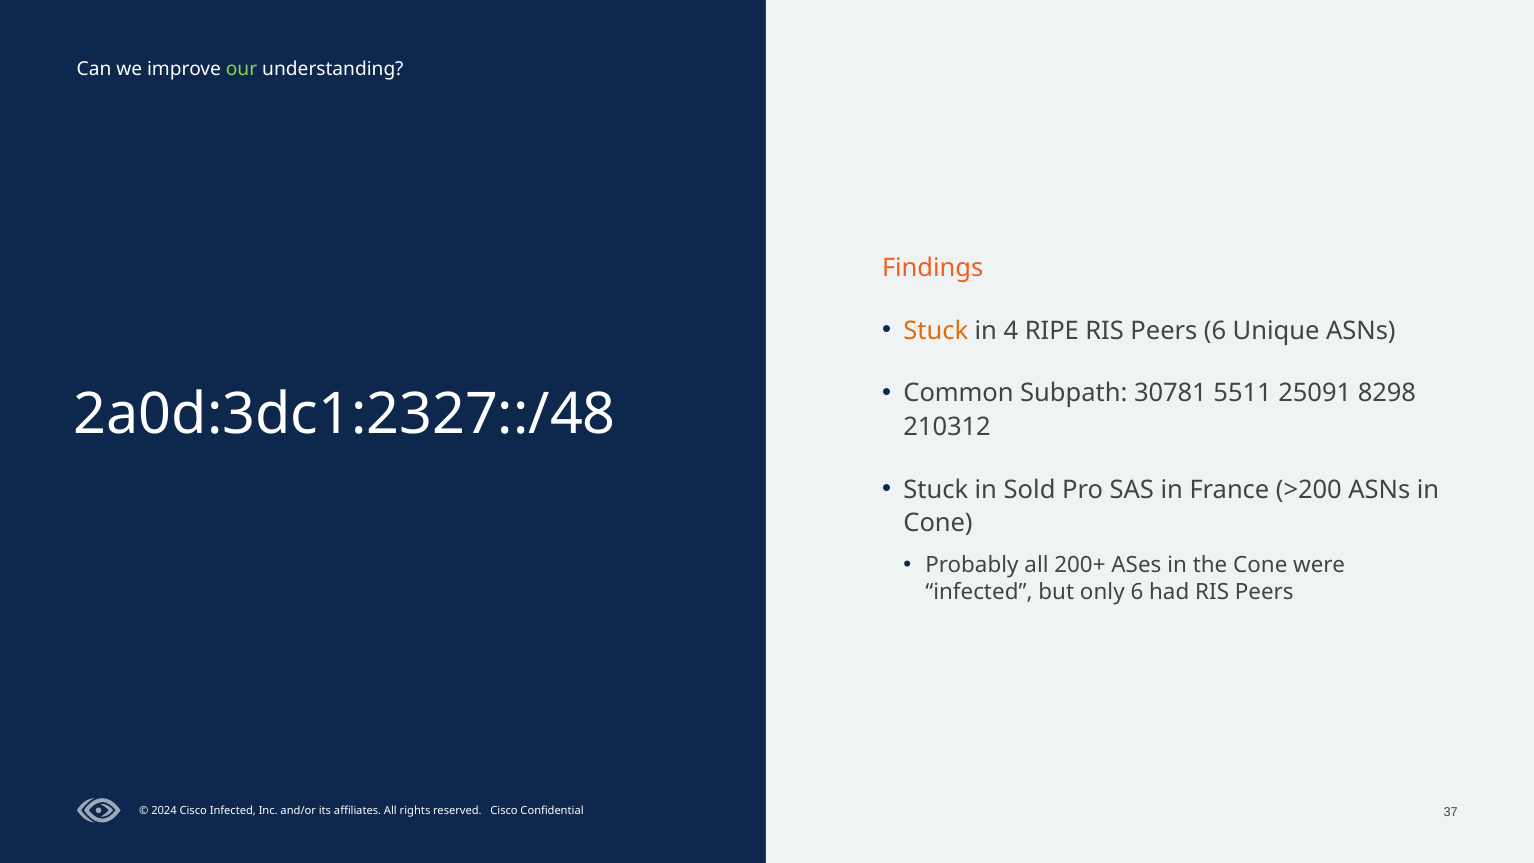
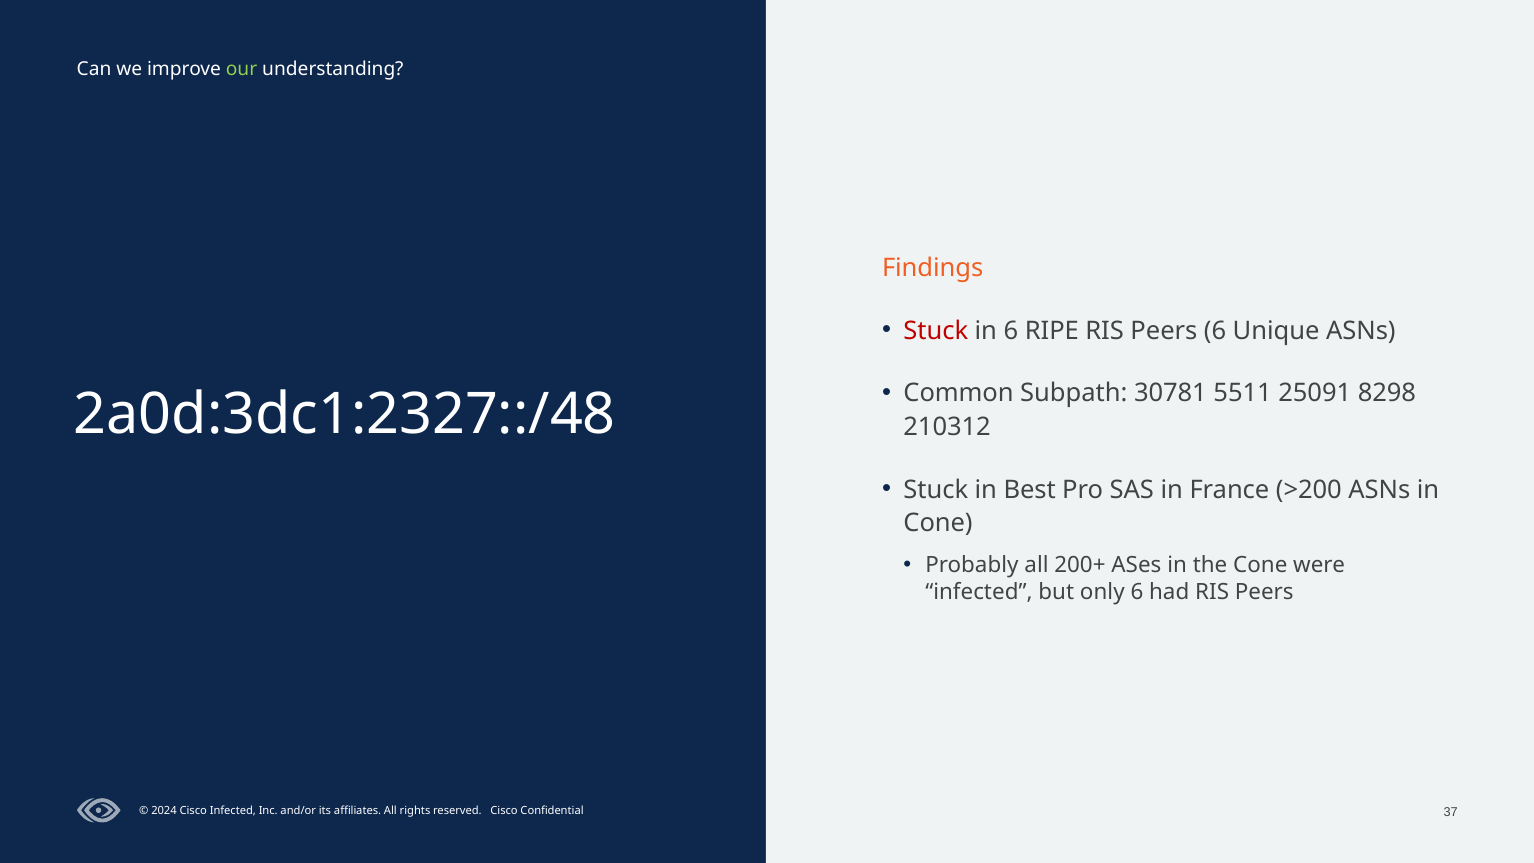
Stuck colour: orange -> red (936, 331)
in 4: 4 -> 6 (1011, 331)
Sold: Sold -> Best (1030, 490)
